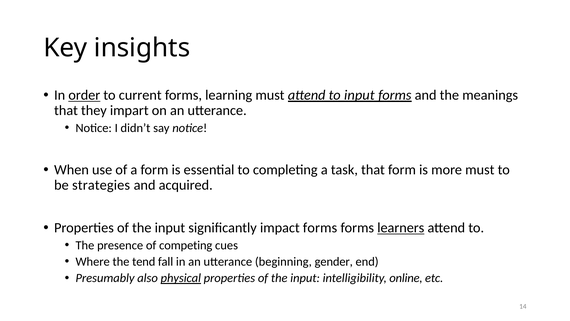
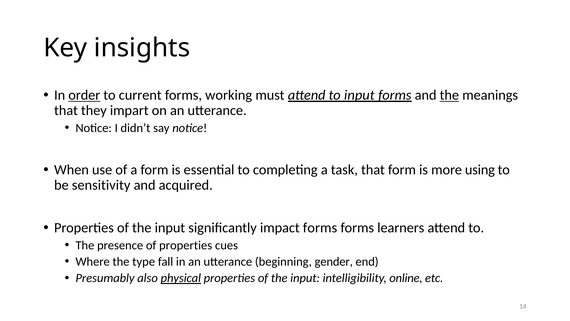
learning: learning -> working (229, 95)
the underline: none -> present (449, 95)
more must: must -> using (480, 170)
strategies: strategies -> sensitivity (101, 185)
learners underline: present -> none (401, 228)
of competing: competing -> properties (186, 245)
tend: tend -> type (144, 261)
